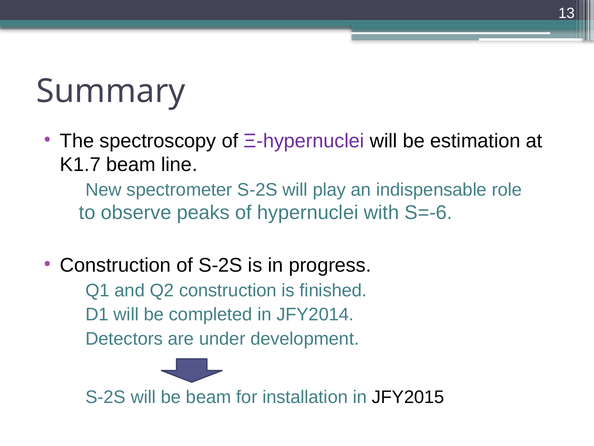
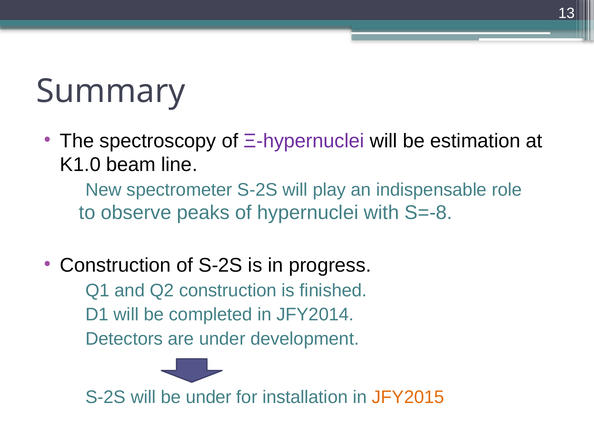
K1.7: K1.7 -> K1.0 (80, 164)
S=-6: S=-6 -> S=-8 (429, 212)
be beam: beam -> under (209, 397)
JFY2015 colour: black -> orange (408, 397)
